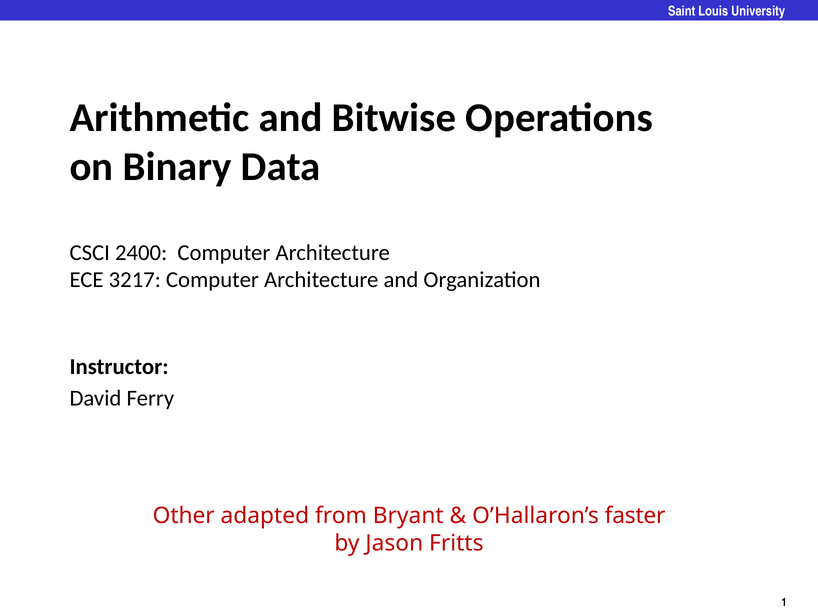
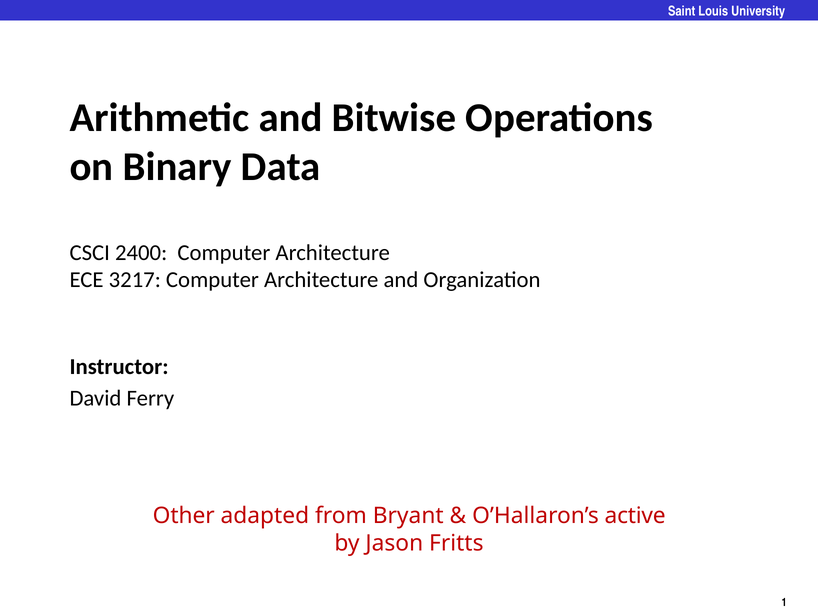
faster: faster -> active (635, 516)
